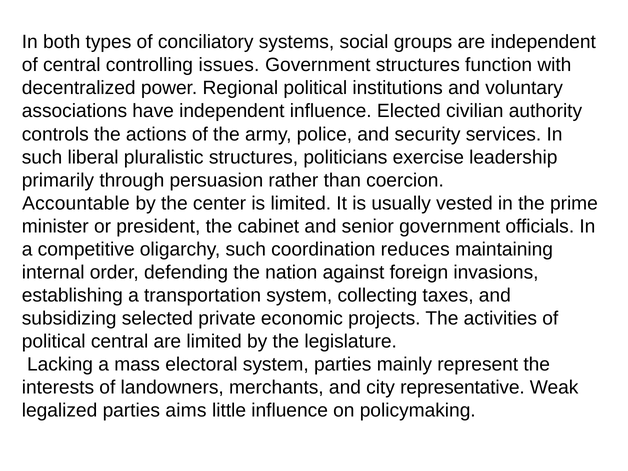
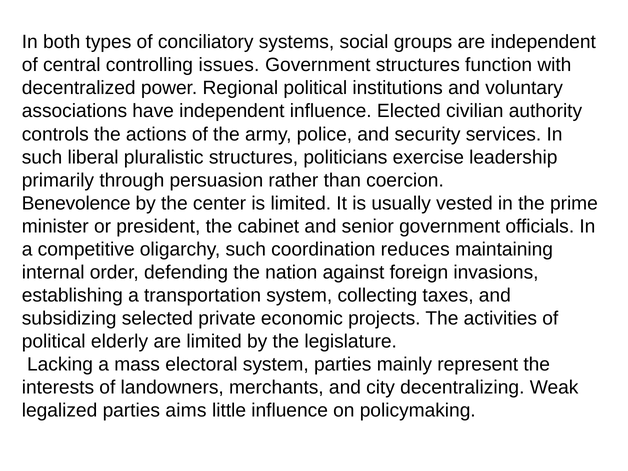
Accountable: Accountable -> Benevolence (76, 203)
political central: central -> elderly (120, 341)
representative: representative -> decentralizing (462, 387)
